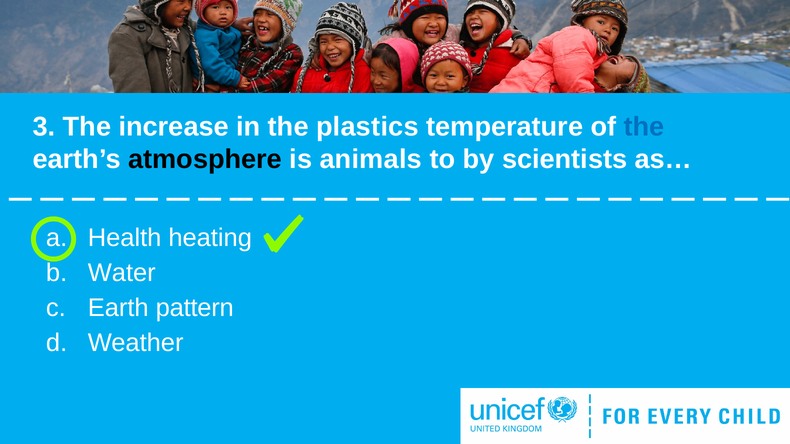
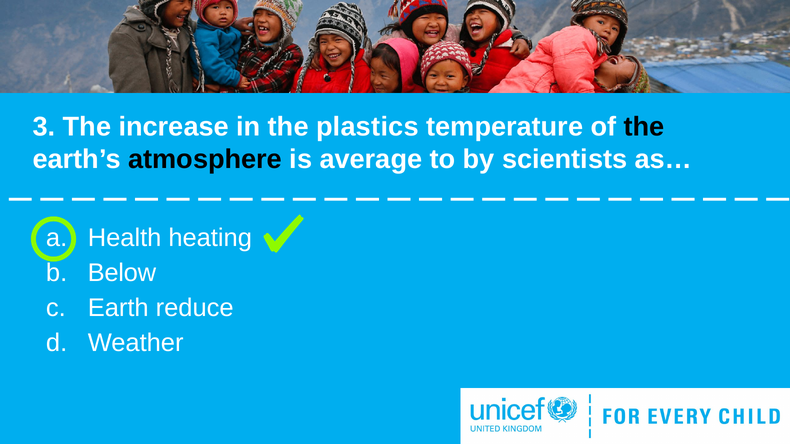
the colour: blue -> black (644, 127)
animals: animals -> average (371, 159)
Water: Water -> Below (122, 273)
pattern: pattern -> reduce (195, 308)
